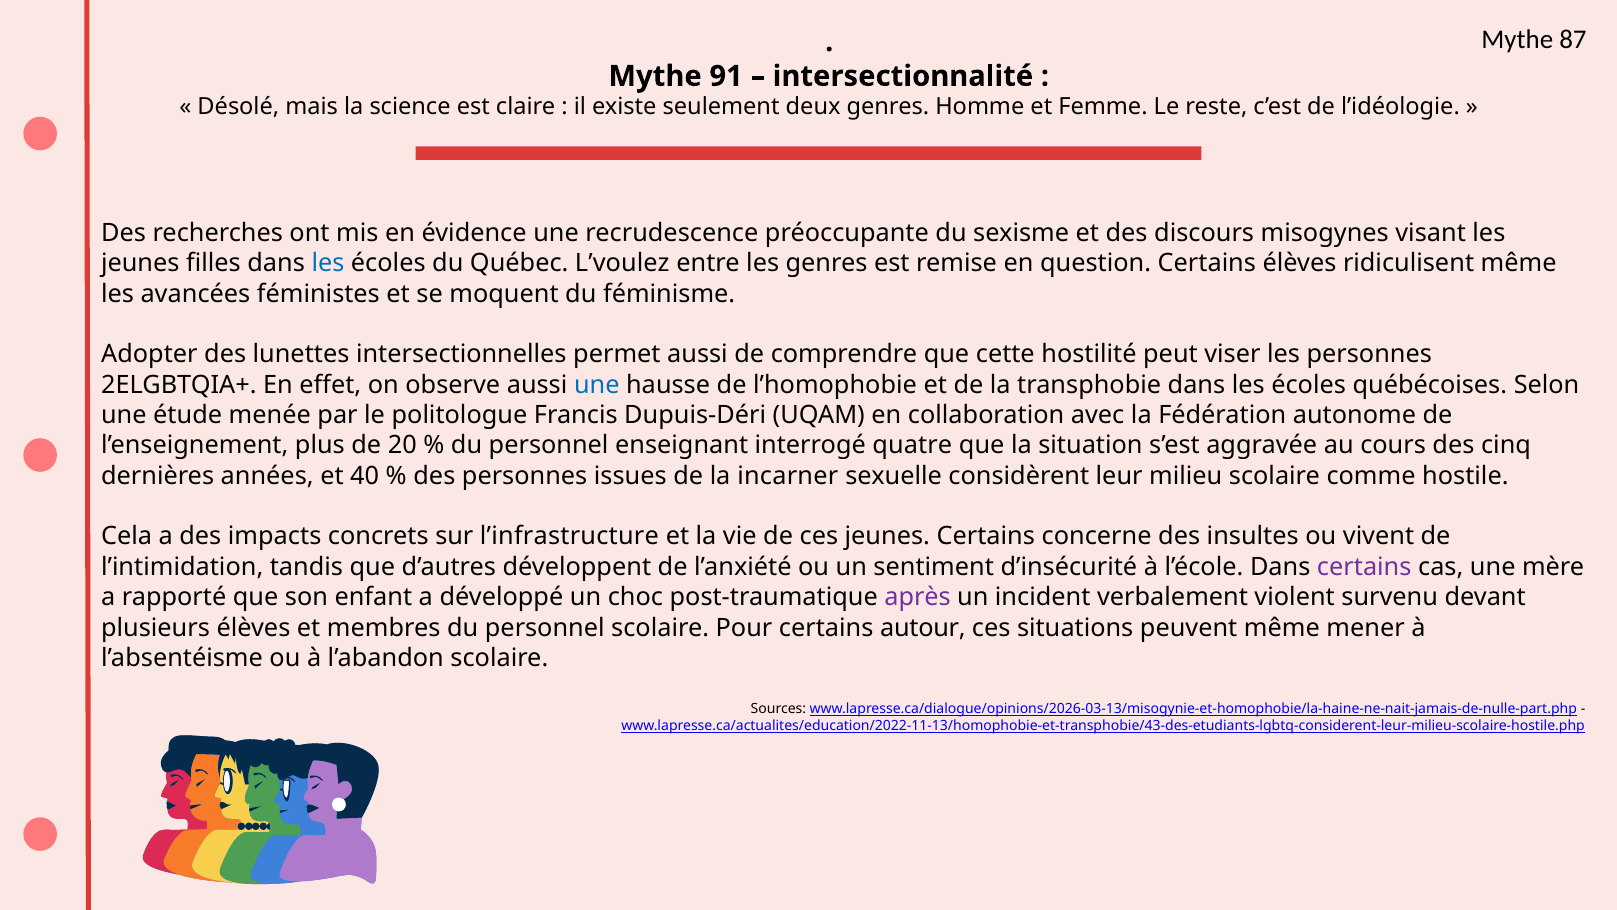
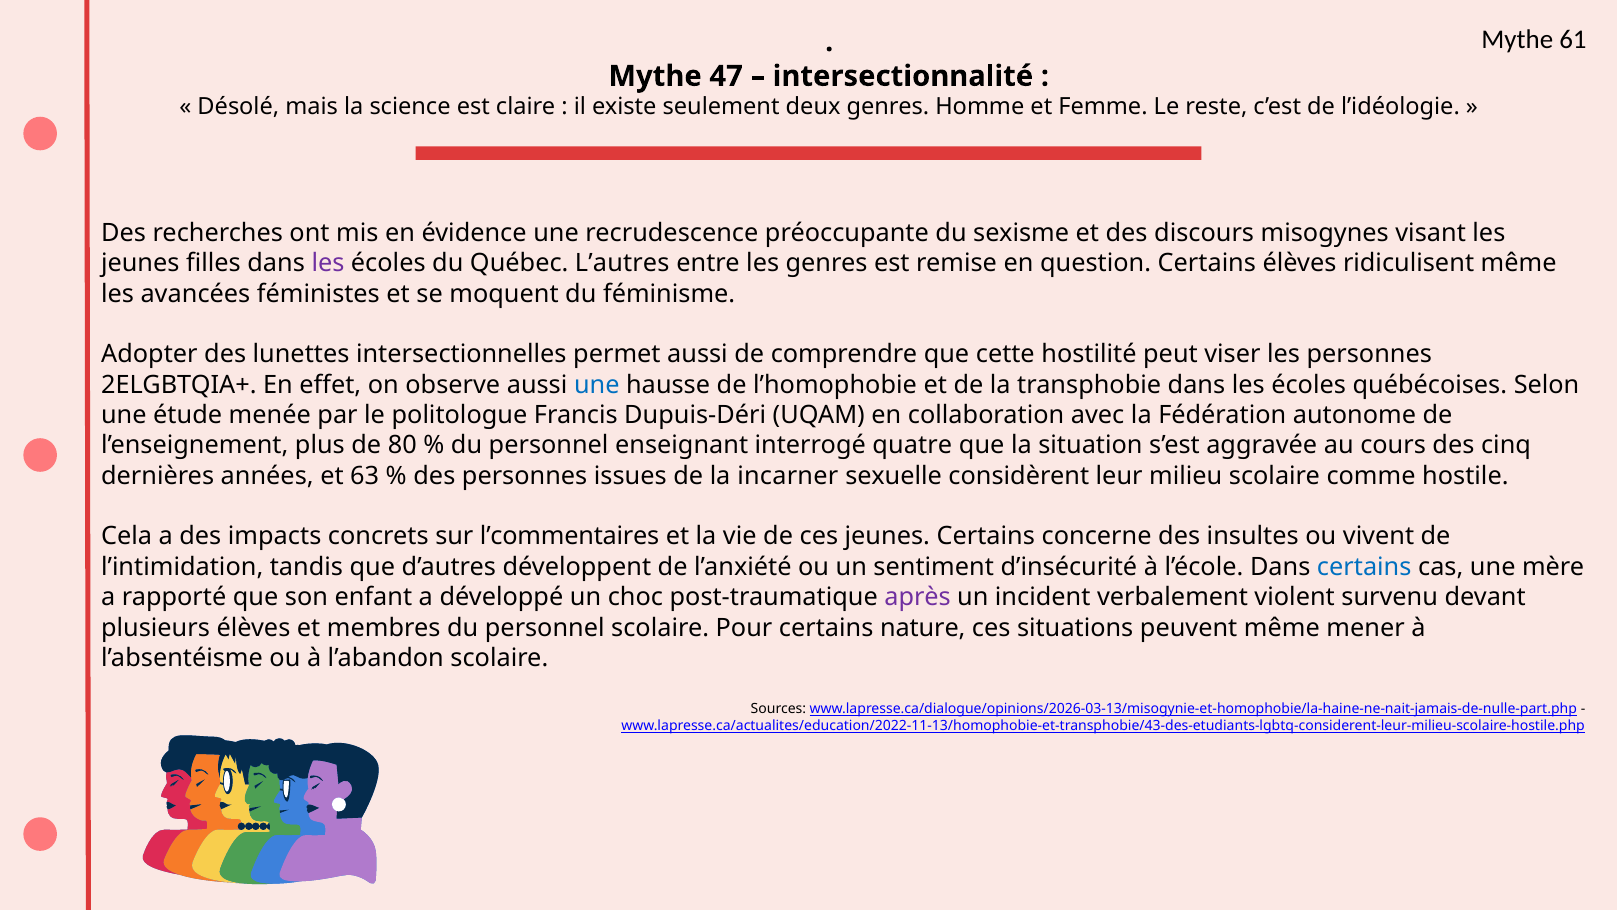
87: 87 -> 61 (1573, 39)
91: 91 -> 47 (726, 76)
les colour: blue -> purple (328, 263)
L’voulez: L’voulez -> L’autres (622, 263)
20: 20 -> 80 (402, 445)
40: 40 -> 63 (365, 476)
l’infrastructure: l’infrastructure -> l’commentaires (570, 536)
certains colour: purple -> blue (1364, 567)
autour: autour -> nature (923, 627)
